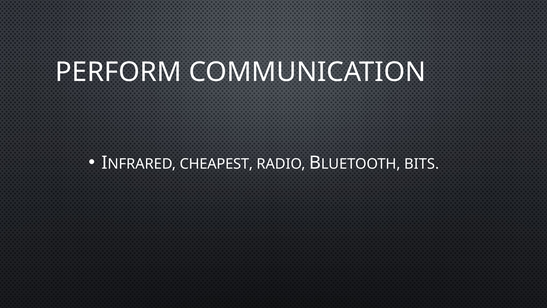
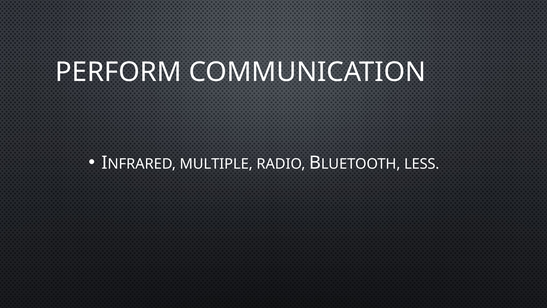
CHEAPEST: CHEAPEST -> MULTIPLE (216, 164)
BITS: BITS -> LESS (422, 164)
